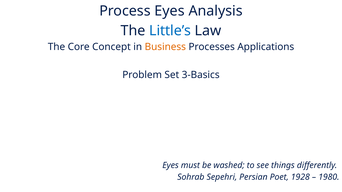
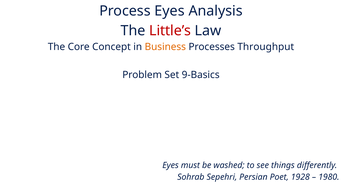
Little’s colour: blue -> red (170, 31)
Applications: Applications -> Throughput (266, 47)
3-Basics: 3-Basics -> 9-Basics (201, 75)
